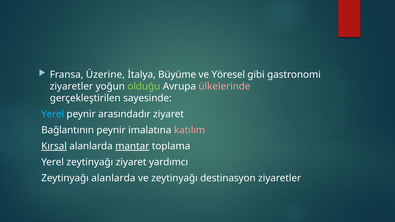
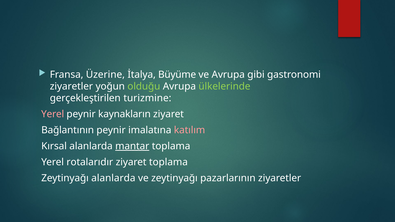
ve Yöresel: Yöresel -> Avrupa (228, 75)
ülkelerinde colour: pink -> light green (224, 86)
sayesinde: sayesinde -> turizmine (147, 98)
Yerel colour: light blue -> pink (53, 114)
arasındadır: arasındadır -> kaynakların (124, 114)
Kırsal underline: present -> none (54, 146)
Yerel zeytinyağı: zeytinyağı -> rotalarıdır (90, 162)
ziyaret yardımcı: yardımcı -> toplama (168, 162)
destinasyon: destinasyon -> pazarlarının (228, 178)
